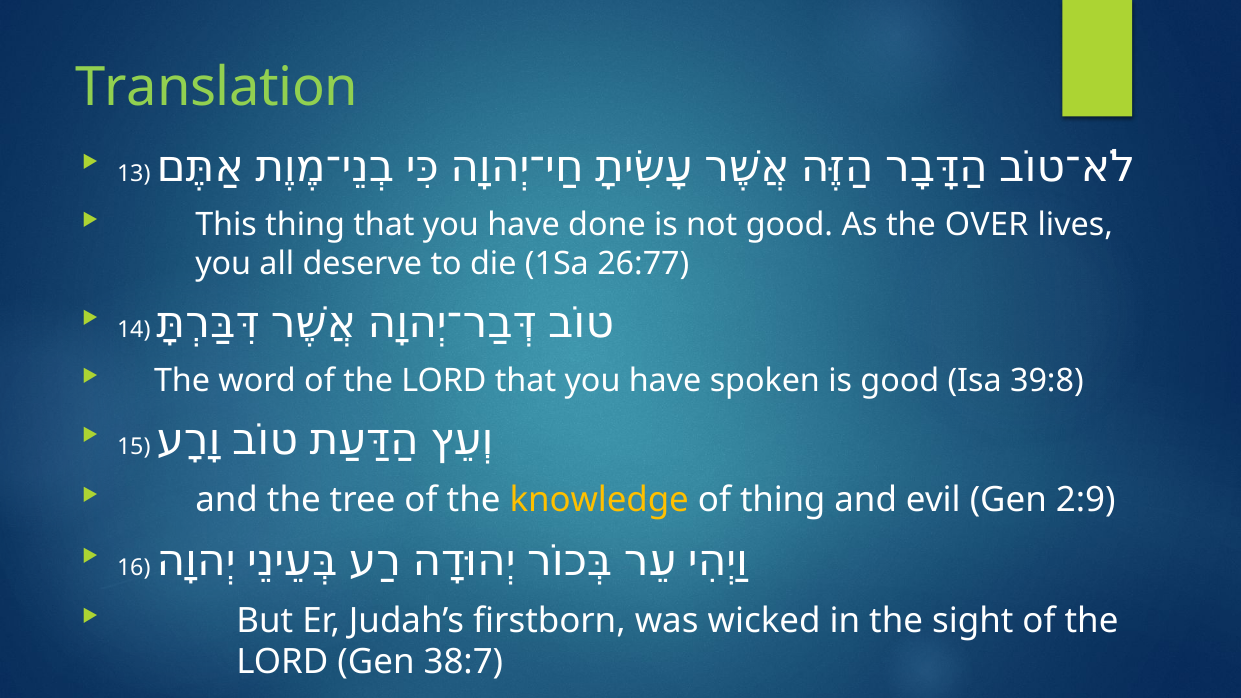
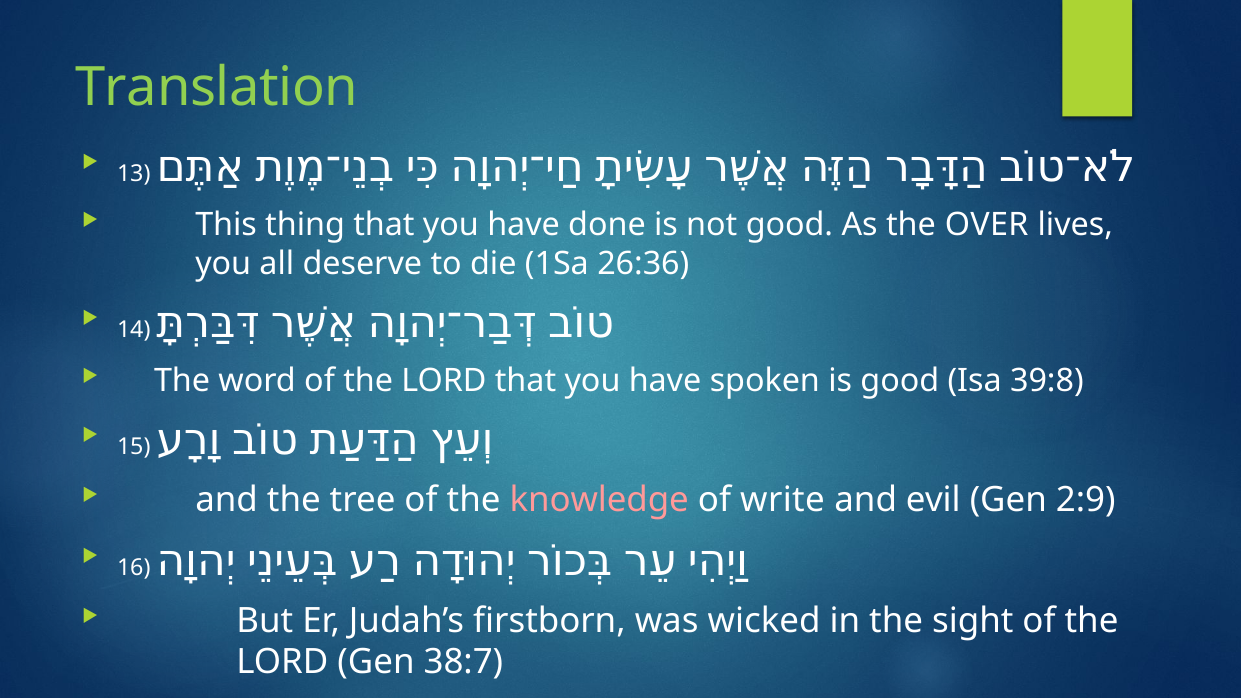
26:77: 26:77 -> 26:36 (643, 264)
knowledge colour: yellow -> pink (599, 500)
of thing: thing -> write (783, 500)
